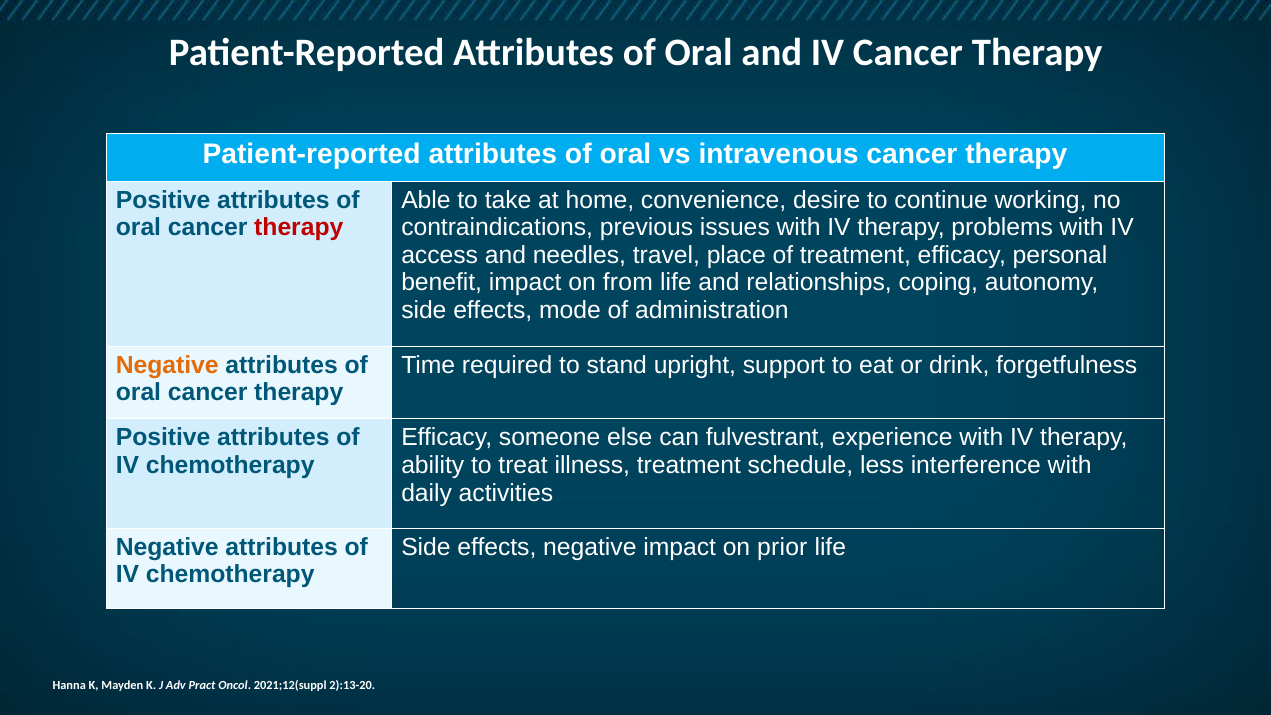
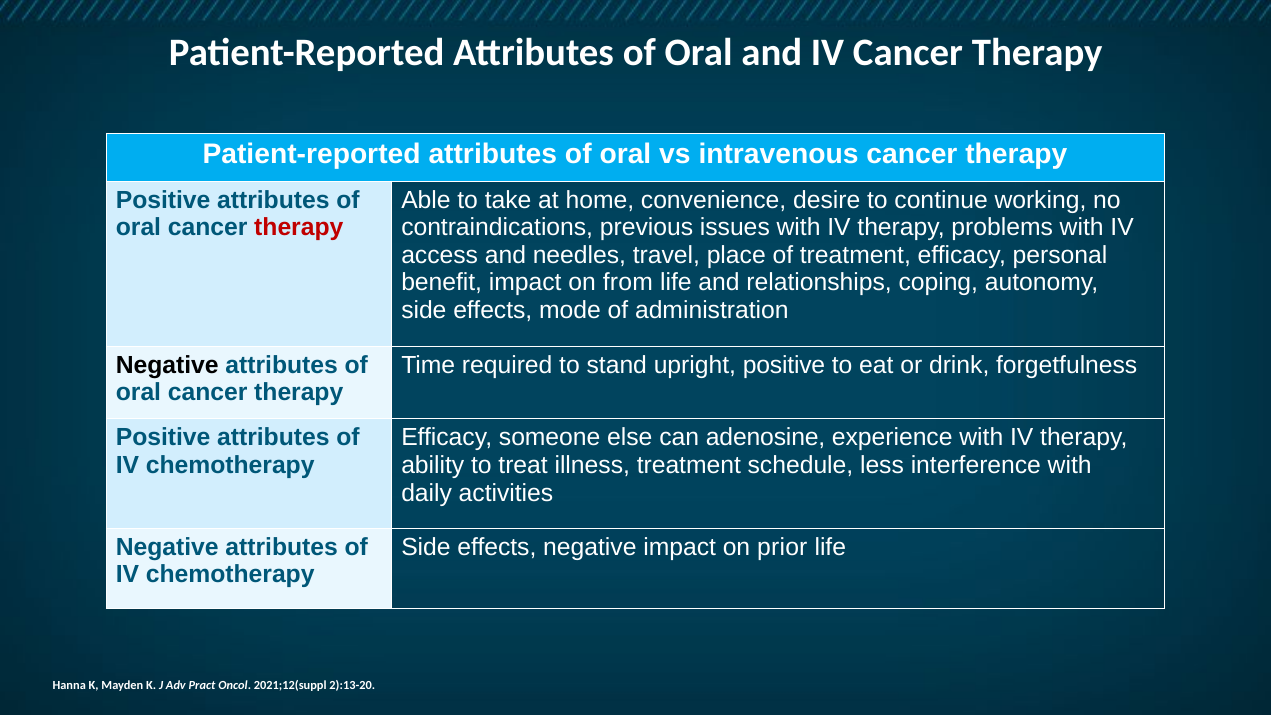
Negative colour: orange -> black (167, 365)
upright support: support -> positive (784, 365)
fulvestrant: fulvestrant -> adenosine (766, 438)
